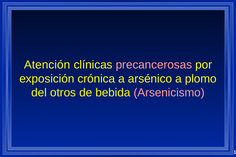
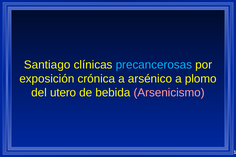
Atención: Atención -> Santiago (47, 65)
precancerosas colour: pink -> light blue (154, 65)
otros: otros -> utero (63, 93)
